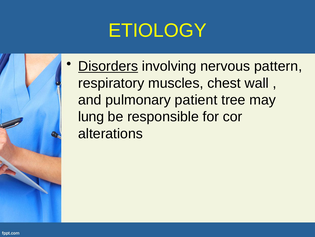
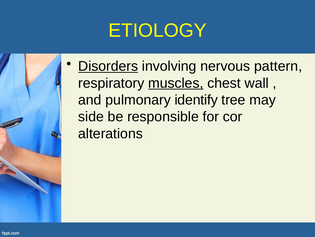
muscles underline: none -> present (176, 83)
patient: patient -> identify (196, 100)
lung: lung -> side (91, 116)
